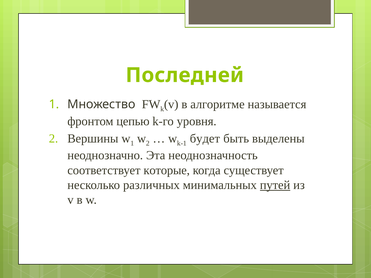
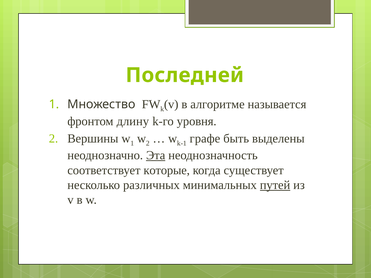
цепью: цепью -> длину (133, 121)
будет: будет -> графе (205, 139)
Эта underline: none -> present (156, 156)
